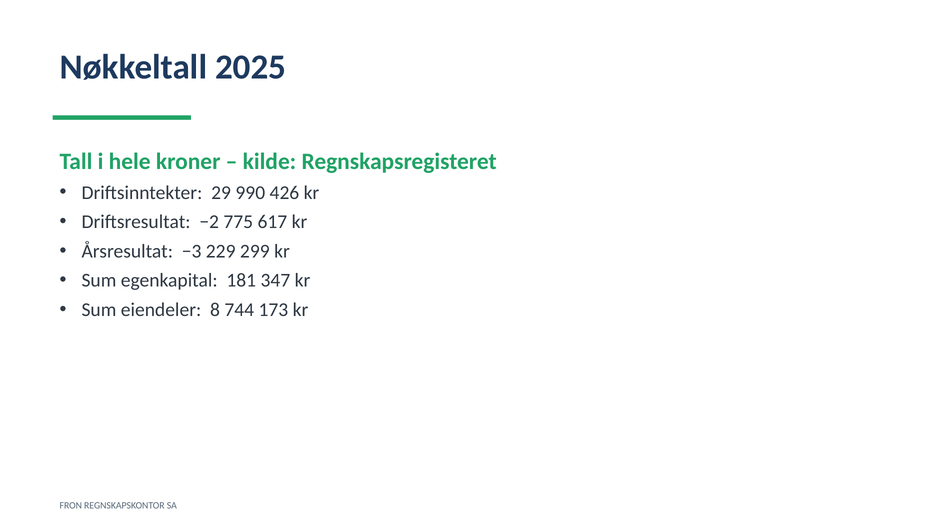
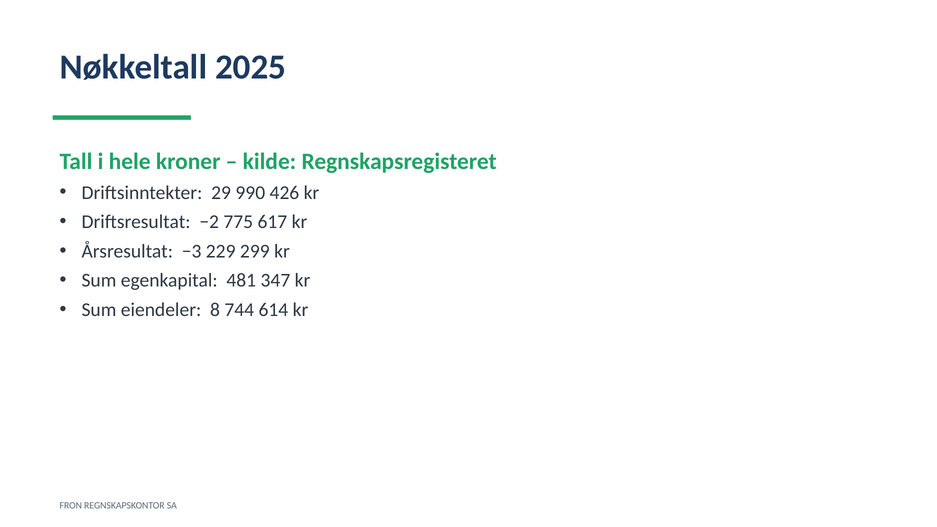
181: 181 -> 481 (241, 281)
173: 173 -> 614 (273, 310)
